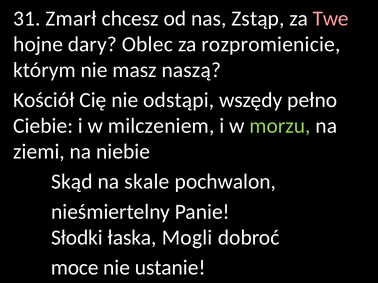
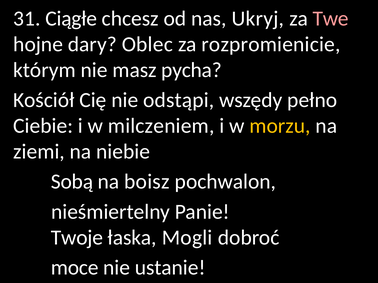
Zmarł: Zmarł -> Ciągłe (71, 18)
Zstąp: Zstąp -> Ukryj (258, 18)
naszą: naszą -> pycha (191, 70)
morzu colour: light green -> yellow (280, 126)
Skąd: Skąd -> Sobą (72, 182)
skale: skale -> boisz (147, 182)
Słodki: Słodki -> Twoje (77, 238)
